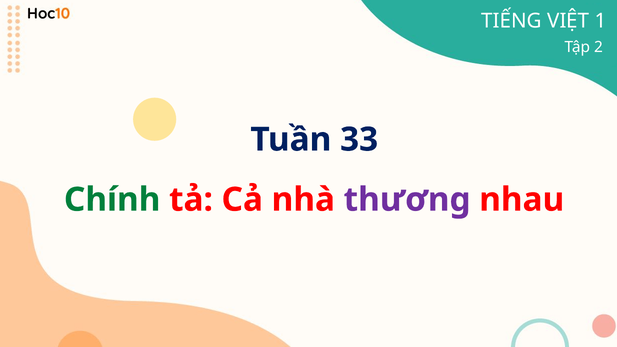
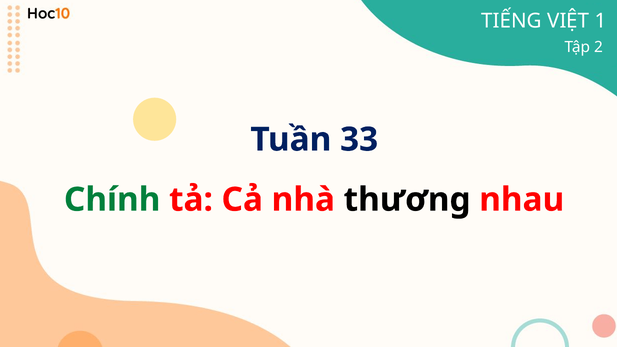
thương colour: purple -> black (407, 200)
